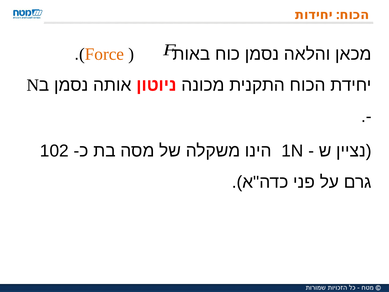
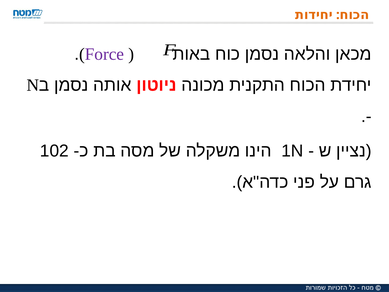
Force colour: orange -> purple (104, 54)
